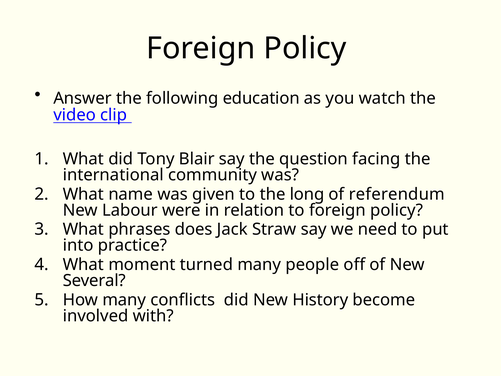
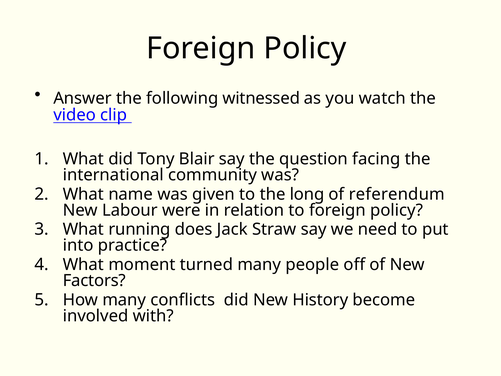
education: education -> witnessed (261, 98)
phrases: phrases -> running (139, 229)
Several: Several -> Factors (94, 280)
